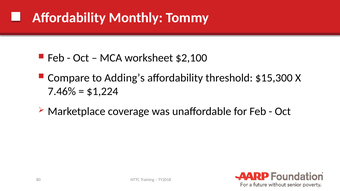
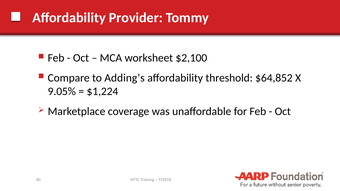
Monthly: Monthly -> Provider (136, 18)
$15,300: $15,300 -> $64,852 (274, 78)
7.46%: 7.46% -> 9.05% (62, 92)
